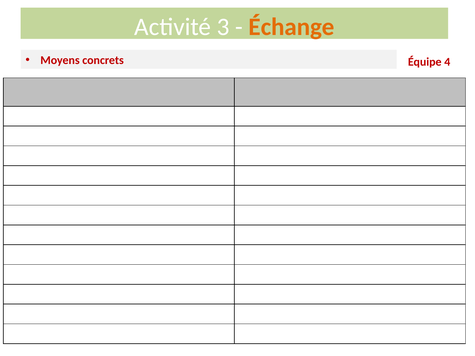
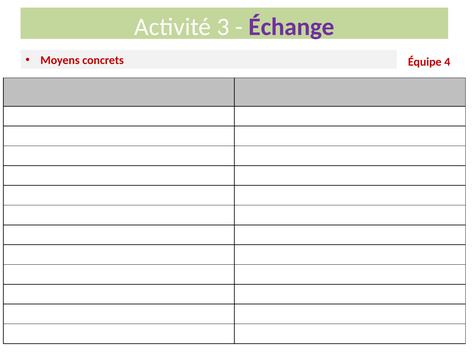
Échange colour: orange -> purple (292, 27)
